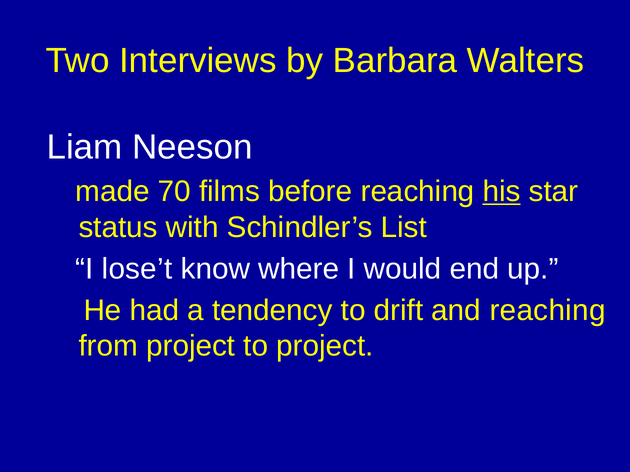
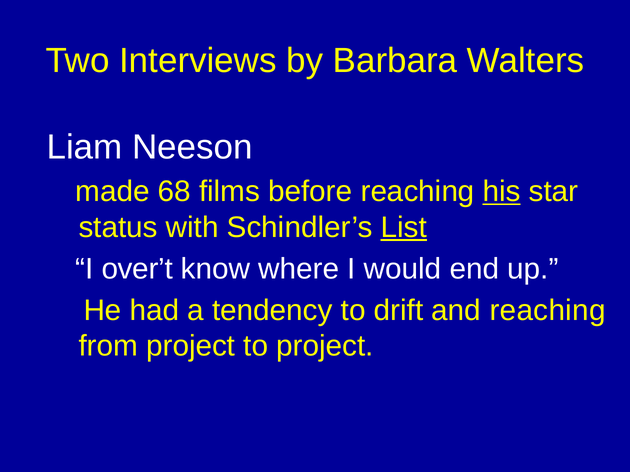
70: 70 -> 68 (174, 192)
List underline: none -> present (404, 227)
lose’t: lose’t -> over’t (137, 269)
